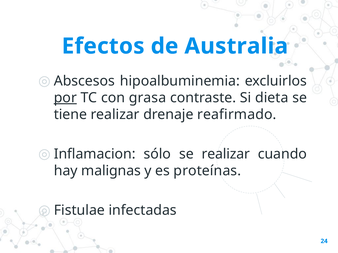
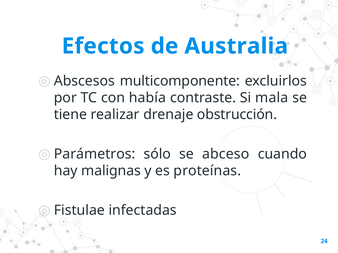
hipoalbuminemia: hipoalbuminemia -> multicomponente (180, 81)
por underline: present -> none (65, 98)
grasa: grasa -> había (147, 98)
dieta: dieta -> mala (272, 98)
reafirmado: reafirmado -> obstrucción (237, 115)
Inflamacion: Inflamacion -> Parámetros (95, 154)
se realizar: realizar -> abceso (226, 154)
